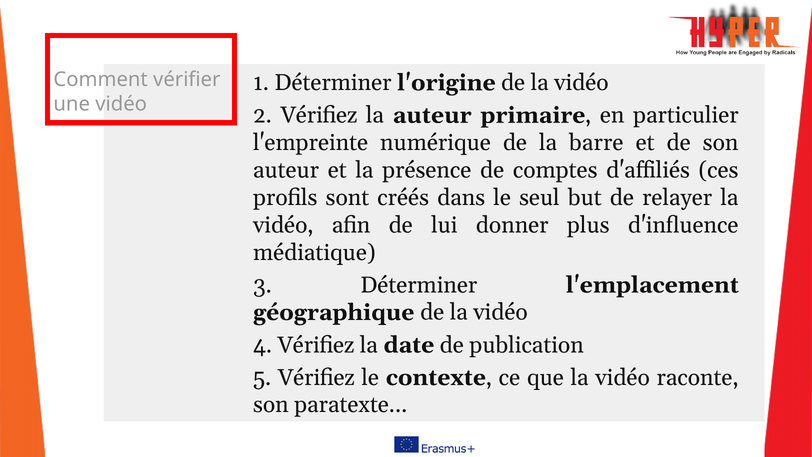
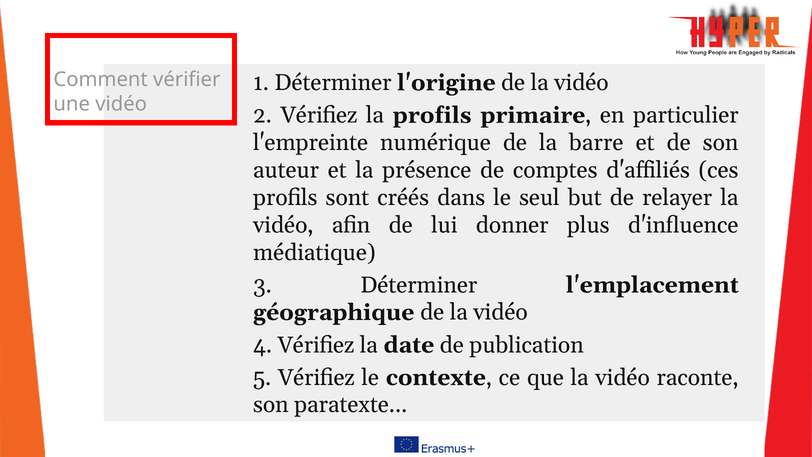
la auteur: auteur -> profils (432, 115)
